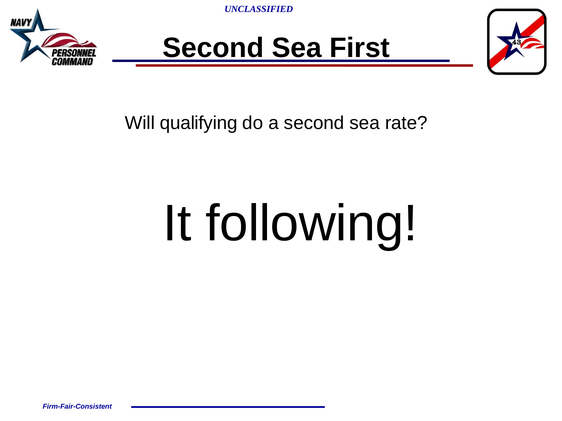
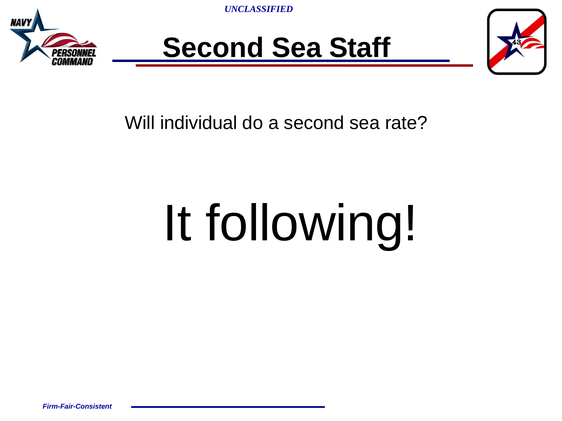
First: First -> Staff (360, 48)
qualifying: qualifying -> individual (199, 123)
